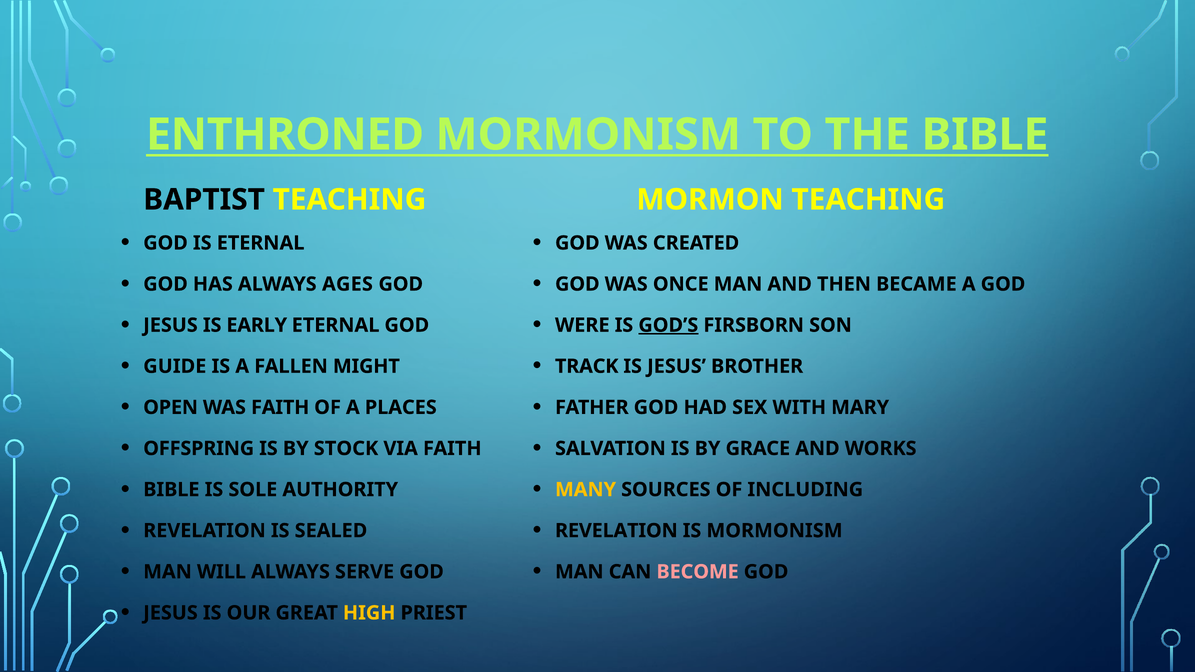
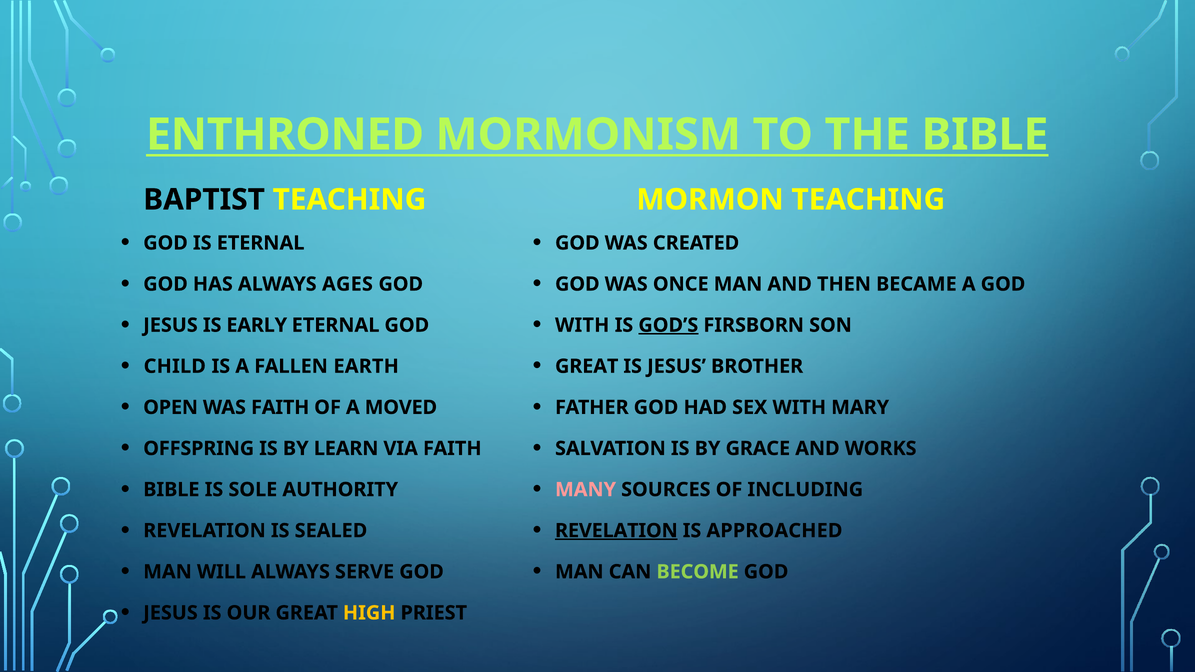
WERE: WERE -> WITH (582, 325)
GUIDE: GUIDE -> CHILD (175, 366)
MIGHT: MIGHT -> EARTH (366, 366)
TRACK: TRACK -> GREAT (587, 366)
PLACES: PLACES -> MOVED (401, 408)
STOCK: STOCK -> LEARN (346, 449)
MANY colour: yellow -> pink (586, 490)
REVELATION underline: none -> present (616, 531)
IS MORMONISM: MORMONISM -> APPROACHED (774, 531)
BECOME colour: pink -> light green (698, 572)
